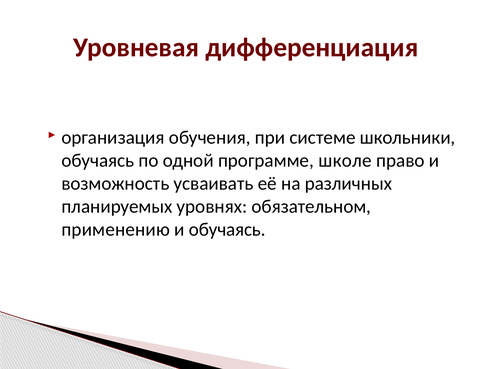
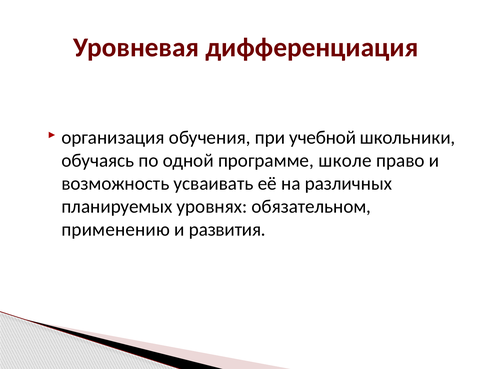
системе: системе -> учебной (323, 138)
и обучаясь: обучаясь -> развития (227, 230)
